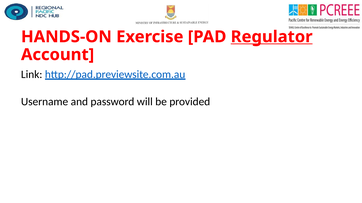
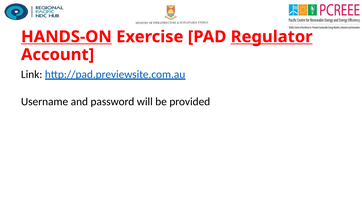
HANDS-ON underline: none -> present (66, 37)
